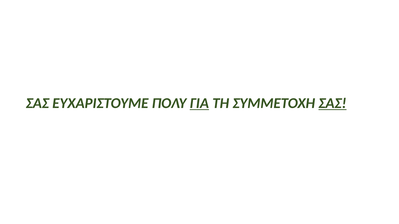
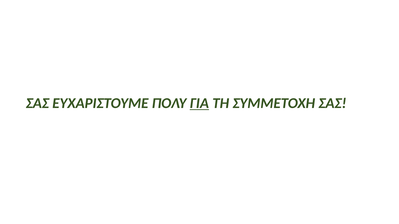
ΣΑΣ underline: present -> none (332, 103)
